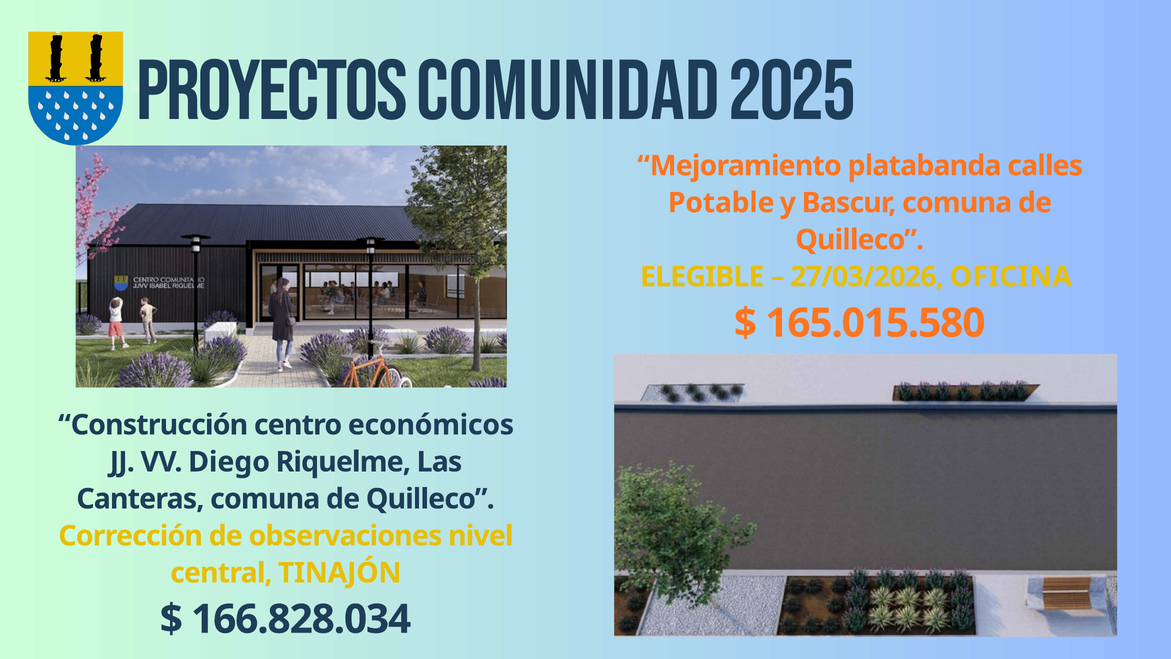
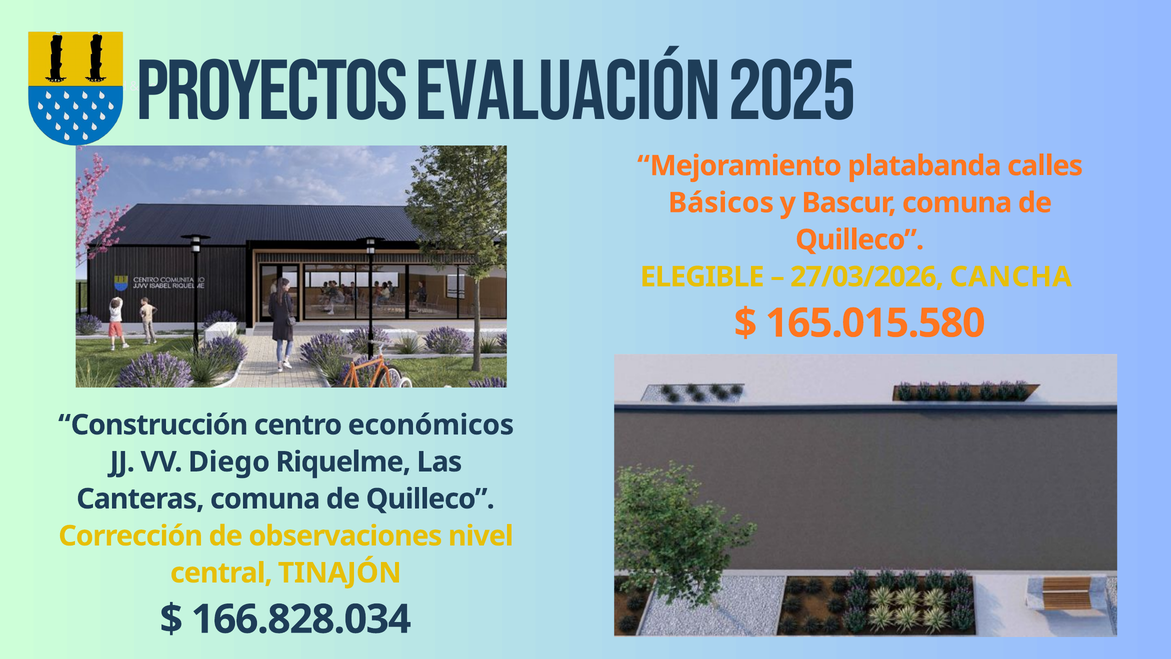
comunidad: comunidad -> evaluación (568, 91)
Potable: Potable -> Básicos (721, 203)
OFICINA: OFICINA -> CANCHA (1011, 277)
